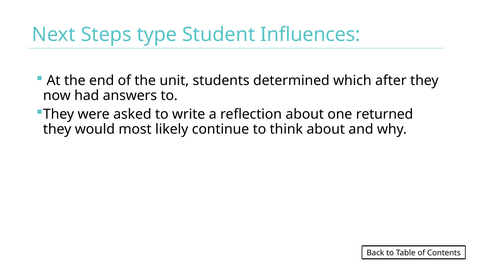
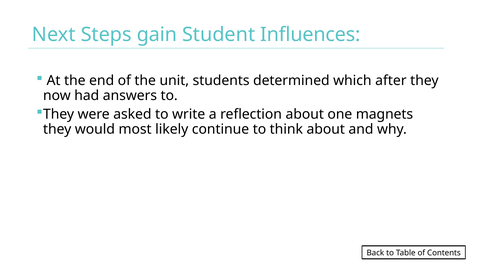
type: type -> gain (157, 35)
returned: returned -> magnets (384, 114)
